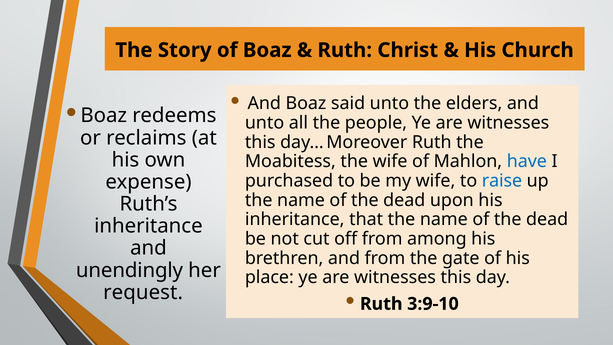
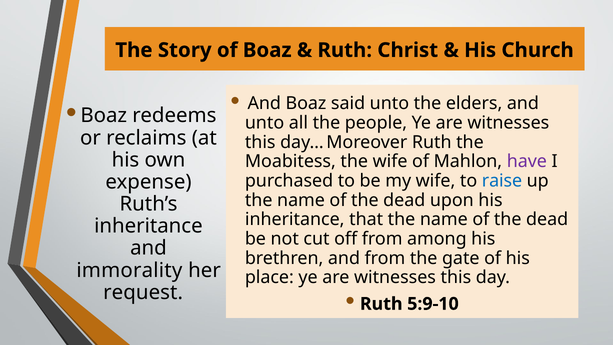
have colour: blue -> purple (527, 161)
unendingly: unendingly -> immorality (129, 270)
3:9-10: 3:9-10 -> 5:9-10 (433, 304)
